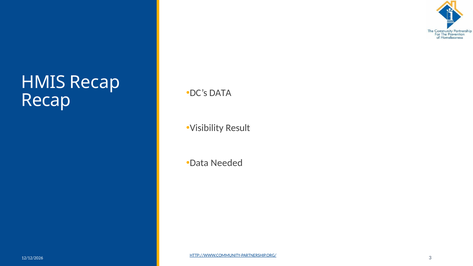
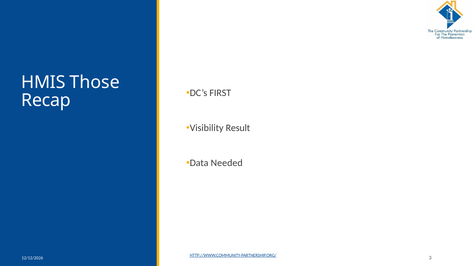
HMIS Recap: Recap -> Those (95, 82)
DC’s DATA: DATA -> FIRST (220, 93)
